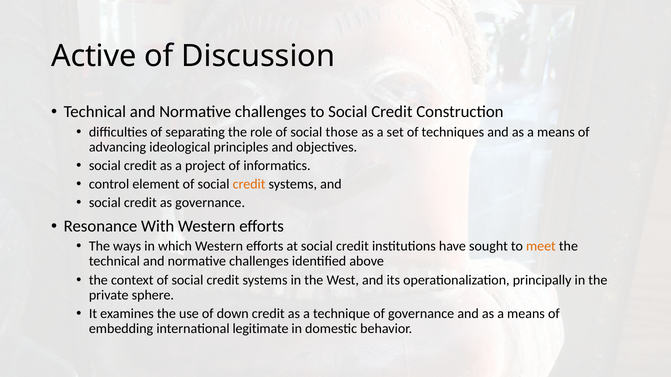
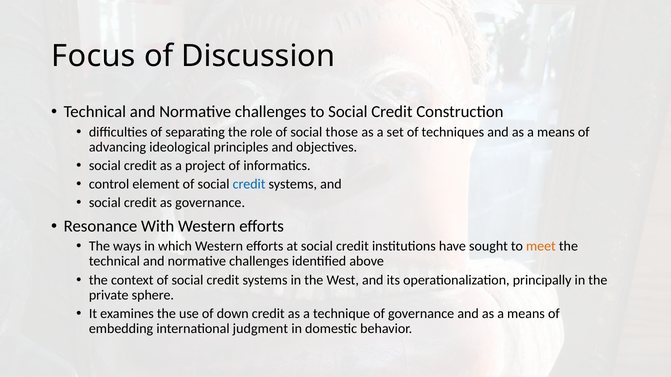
Active: Active -> Focus (94, 56)
credit colour: orange -> blue (249, 184)
legitimate: legitimate -> judgment (260, 329)
